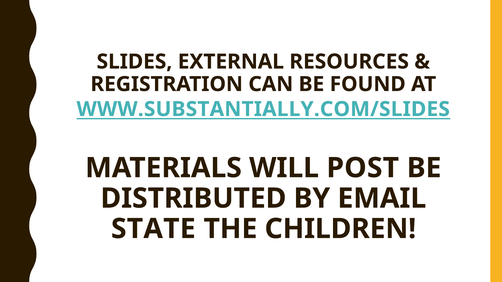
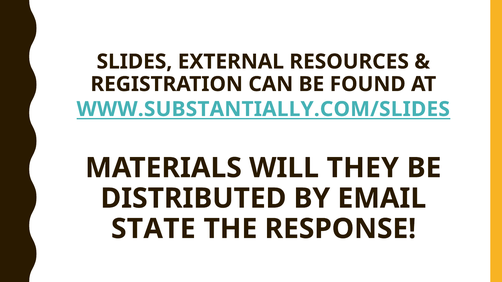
POST: POST -> THEY (363, 168)
CHILDREN: CHILDREN -> RESPONSE (340, 229)
